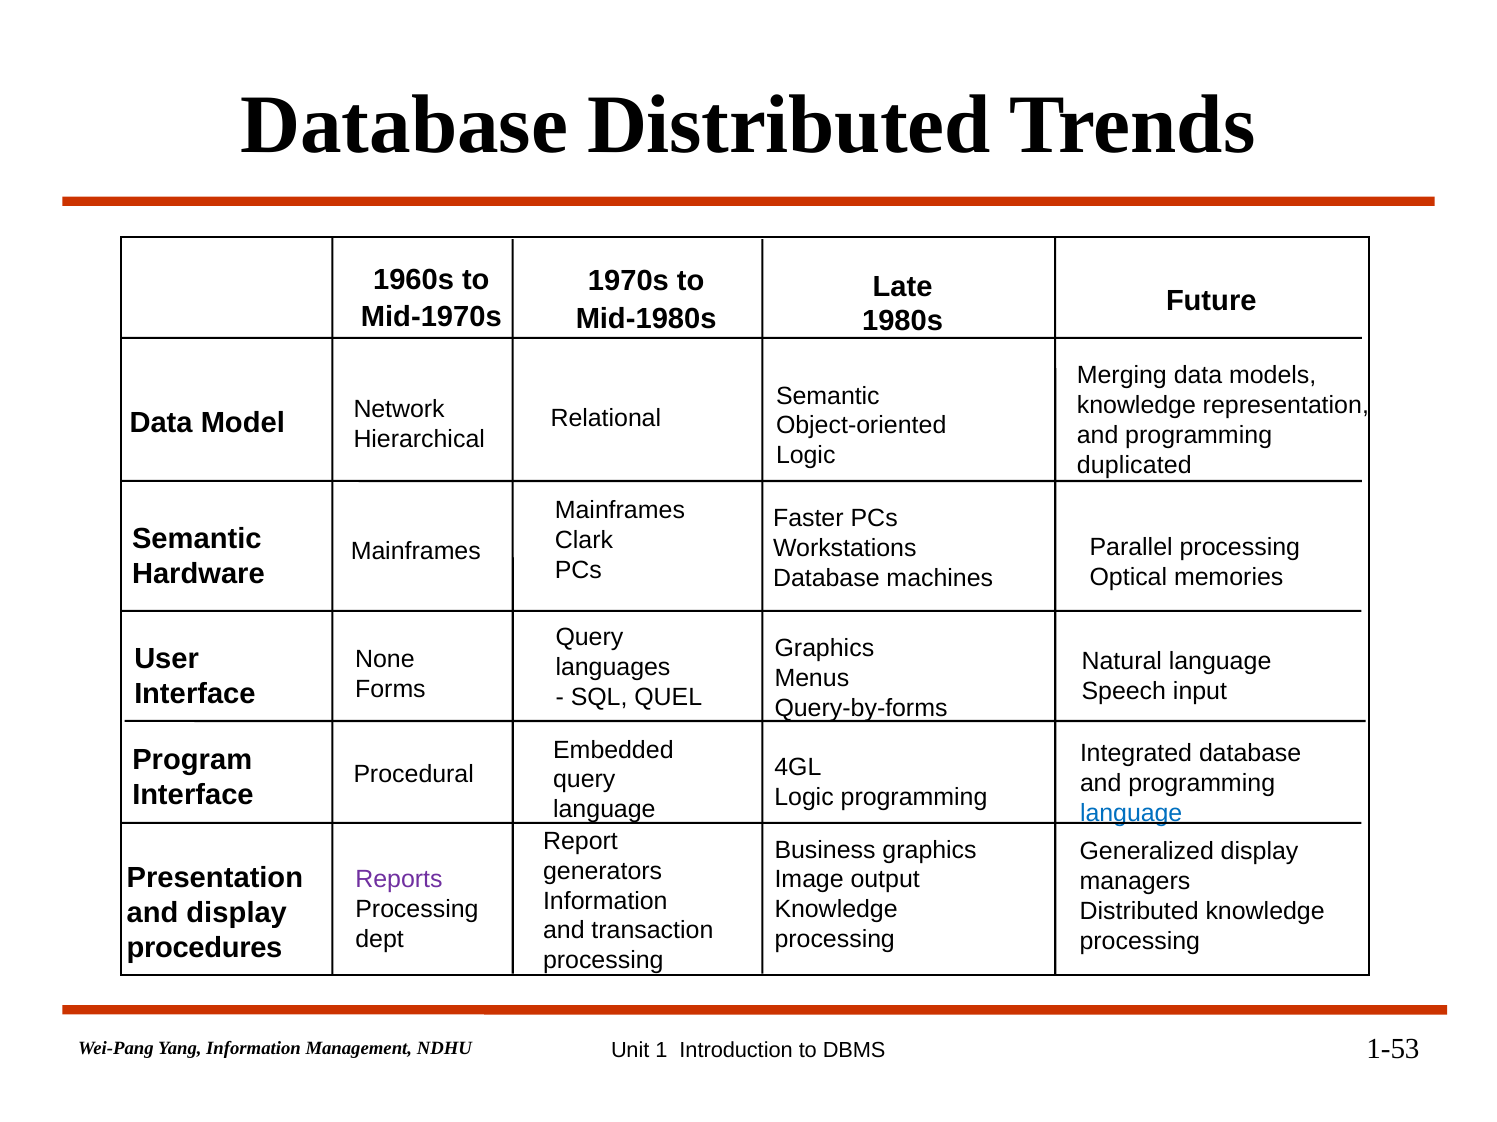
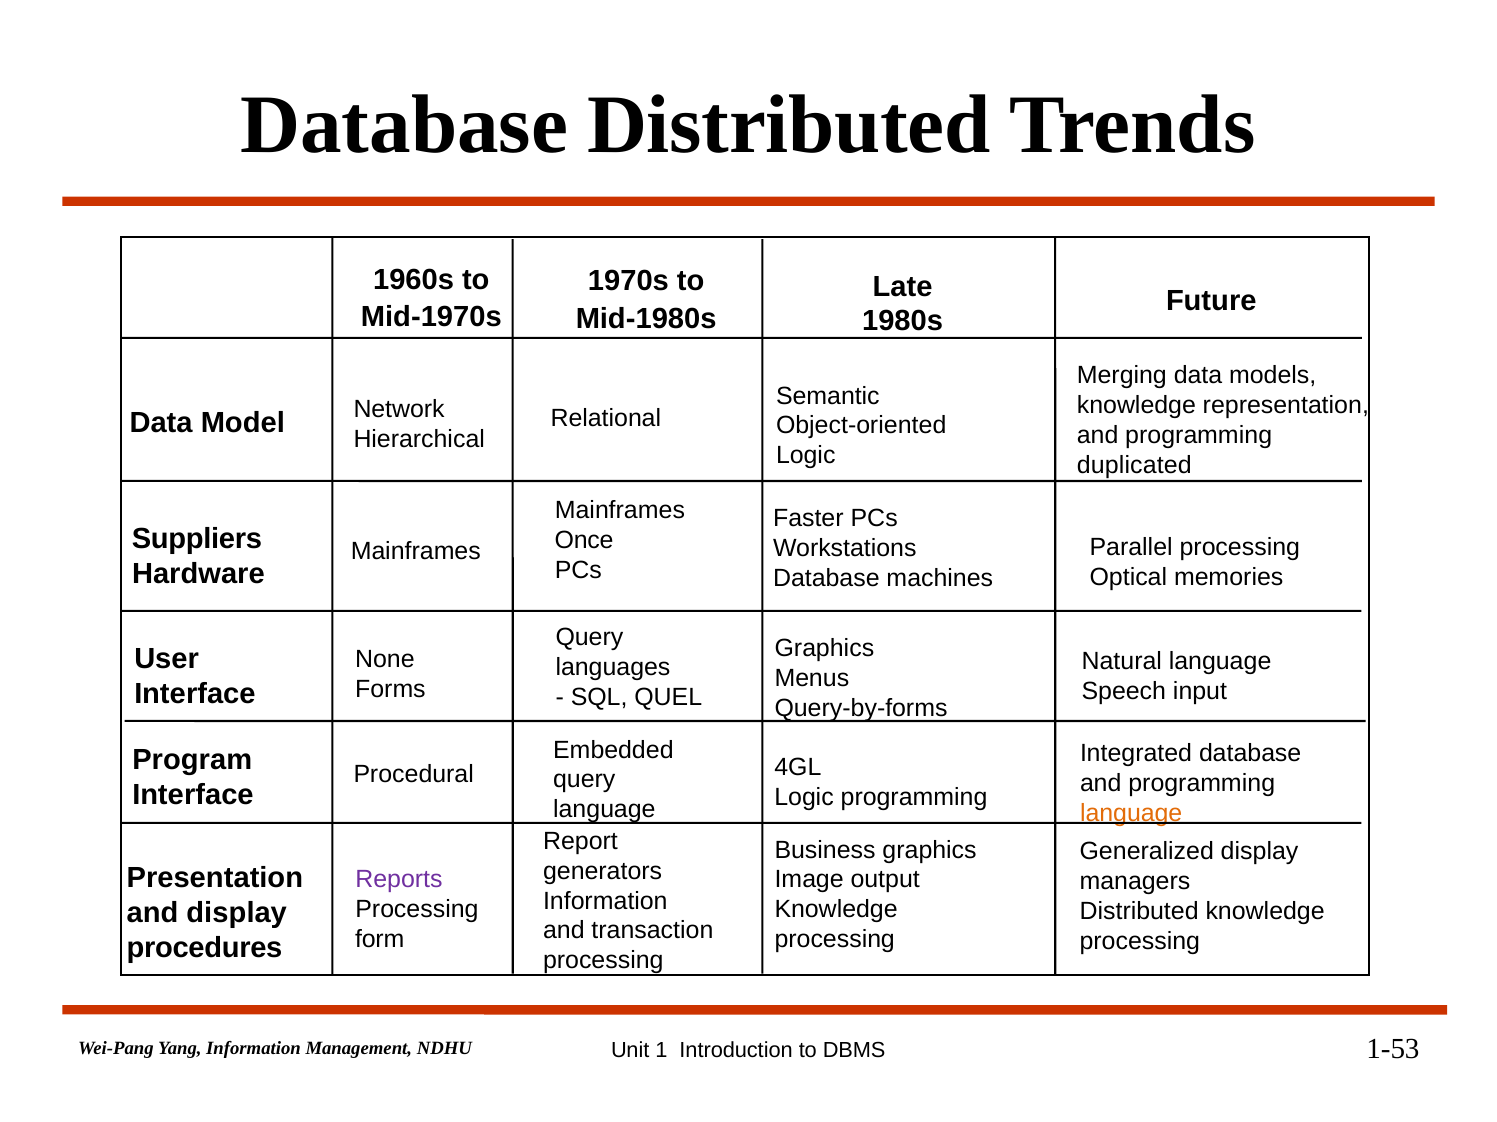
Semantic: Semantic -> Suppliers (197, 539)
Clark: Clark -> Once (584, 540)
language colour: blue -> orange (1131, 814)
dept: dept -> form (380, 940)
